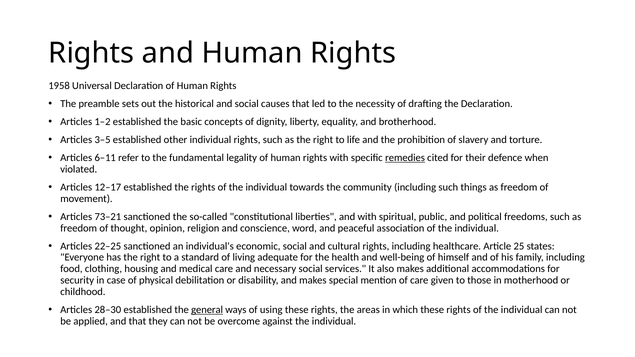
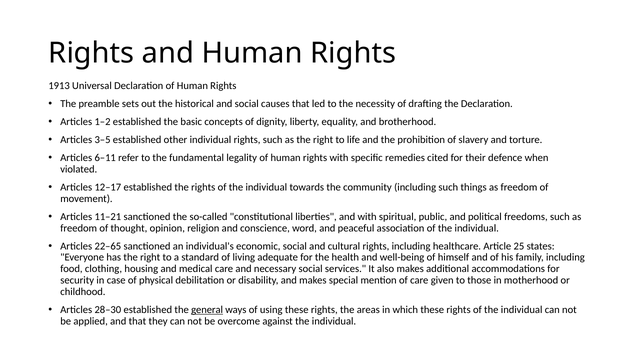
1958: 1958 -> 1913 (59, 86)
remedies underline: present -> none (405, 158)
73–21: 73–21 -> 11–21 (108, 217)
22–25: 22–25 -> 22–65 (108, 246)
